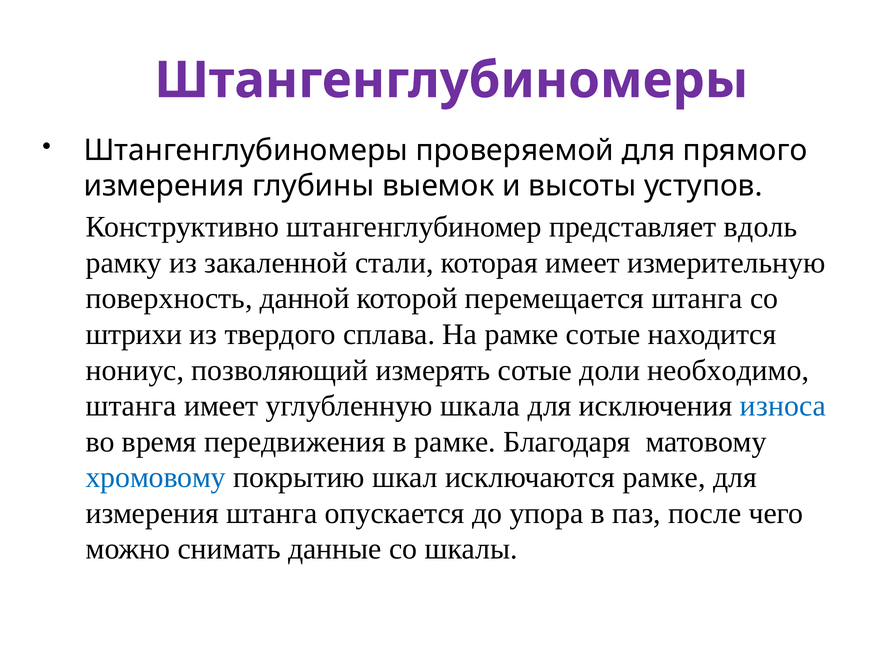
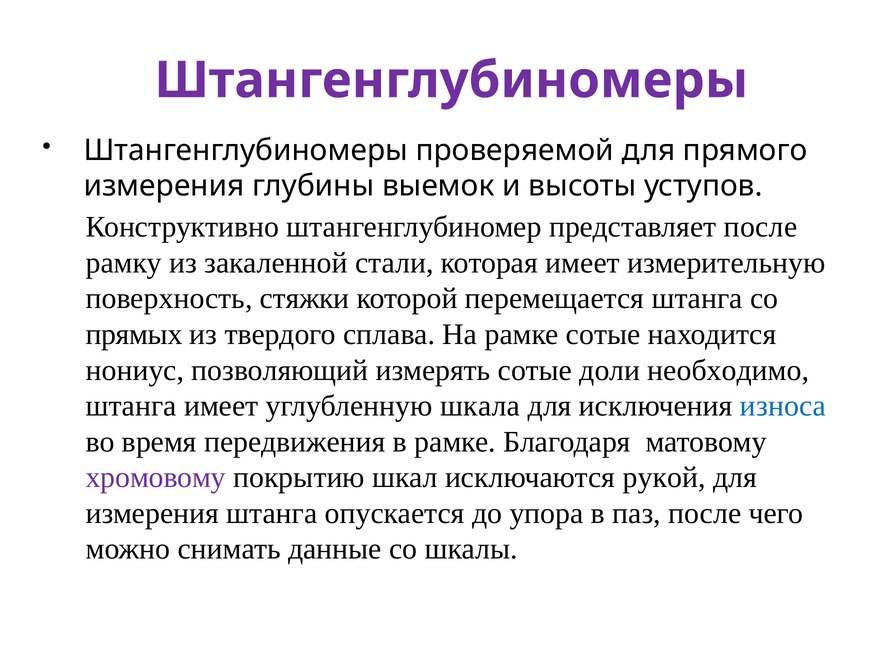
представляет вдоль: вдоль -> после (761, 227)
данной: данной -> стяжки (305, 299)
штрихи: штрихи -> прямых (134, 335)
хромовому colour: blue -> purple (156, 478)
исключаются рамке: рамке -> рукой (664, 478)
